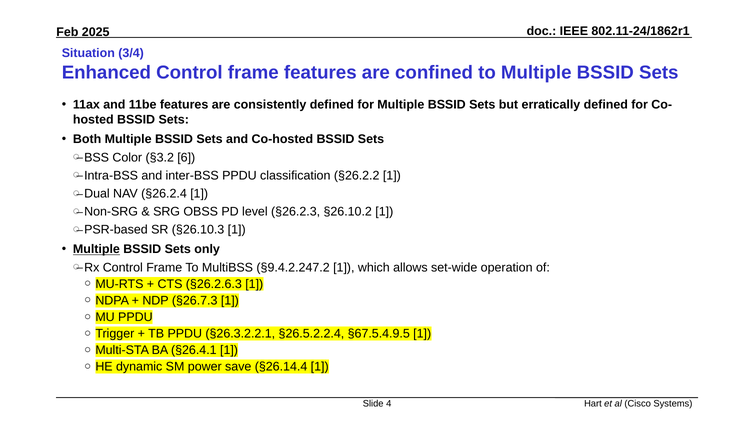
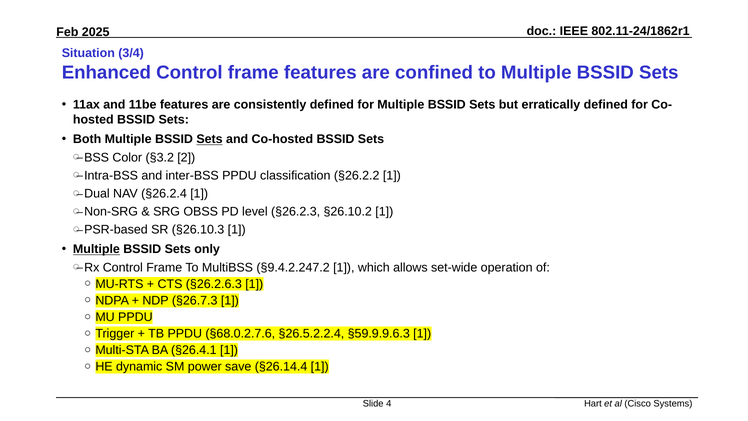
Sets underline: none -> present (210, 139)
6: 6 -> 2 (186, 157)
§26.3.2.2.1: §26.3.2.2.1 -> §68.0.2.7.6 (240, 333)
§67.5.4.9.5: §67.5.4.9.5 -> §59.9.9.6.3 (379, 333)
